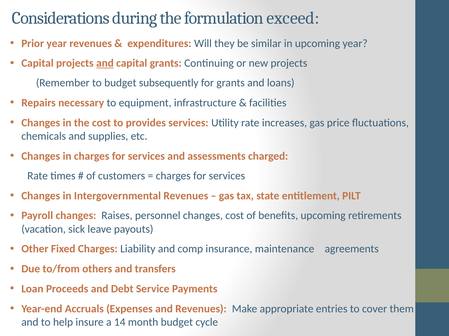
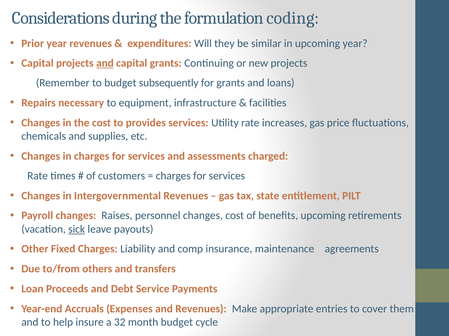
exceed: exceed -> coding (293, 18)
sick underline: none -> present (77, 230)
14: 14 -> 32 (120, 323)
